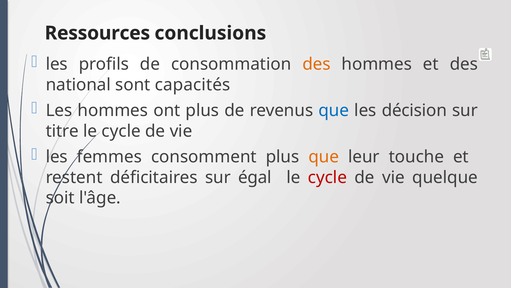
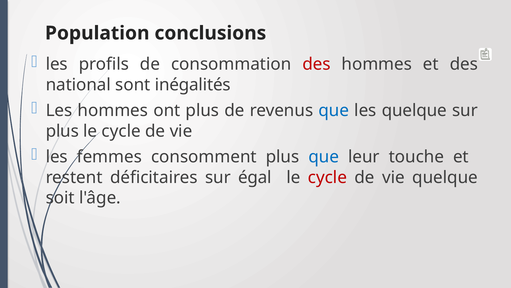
Ressources: Ressources -> Population (97, 33)
des colour: orange -> red (316, 64)
capacités: capacités -> inégalités (193, 85)
les décision: décision -> quelque (414, 110)
titre: titre -> plus (62, 131)
que colour: orange -> blue (324, 157)
